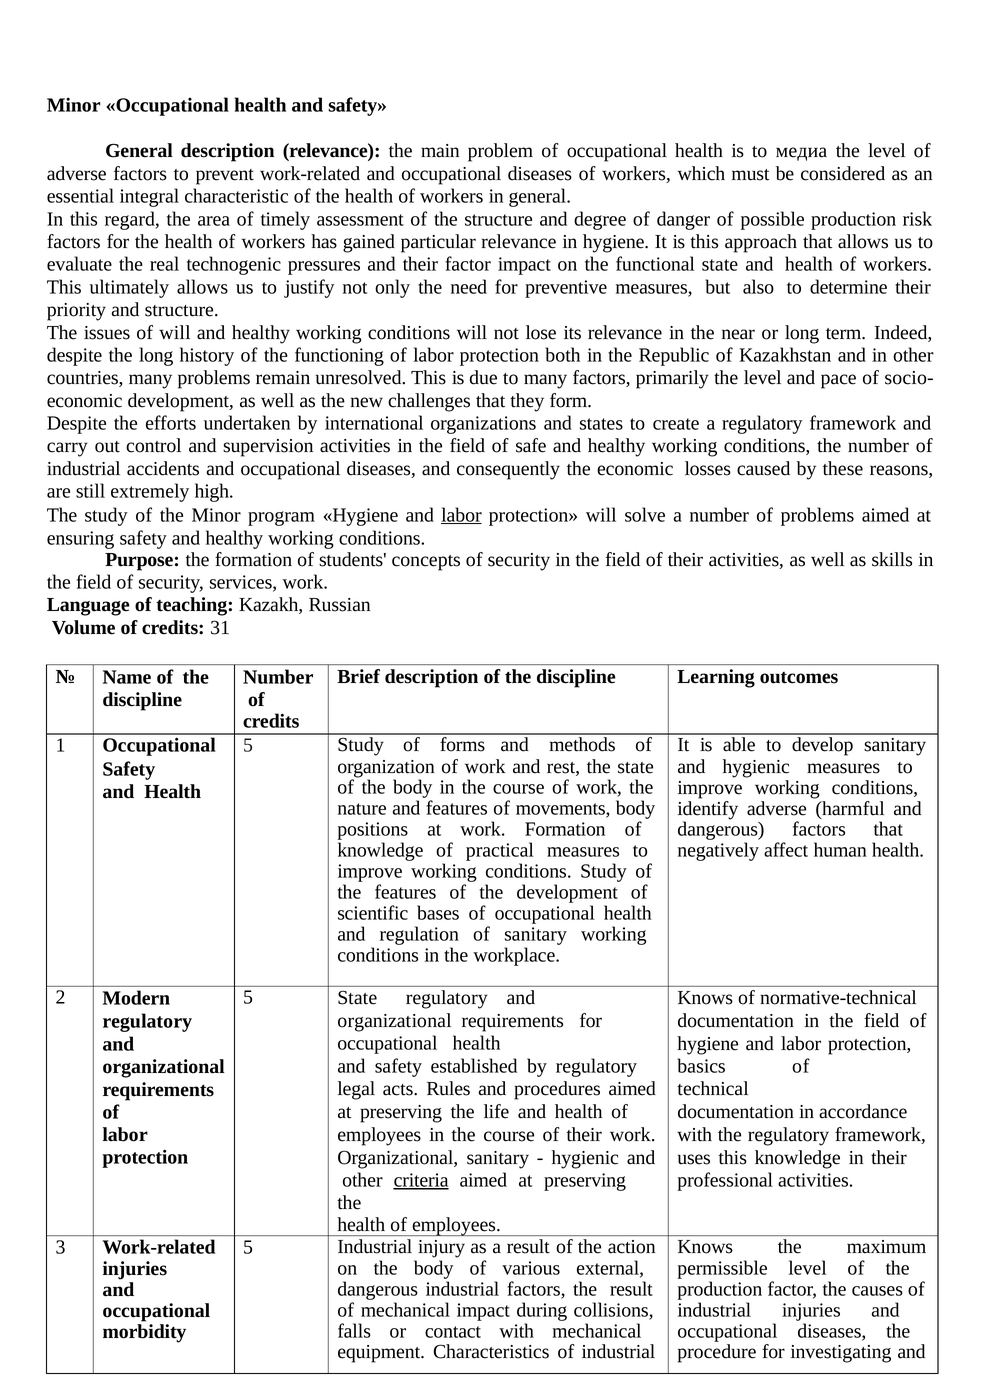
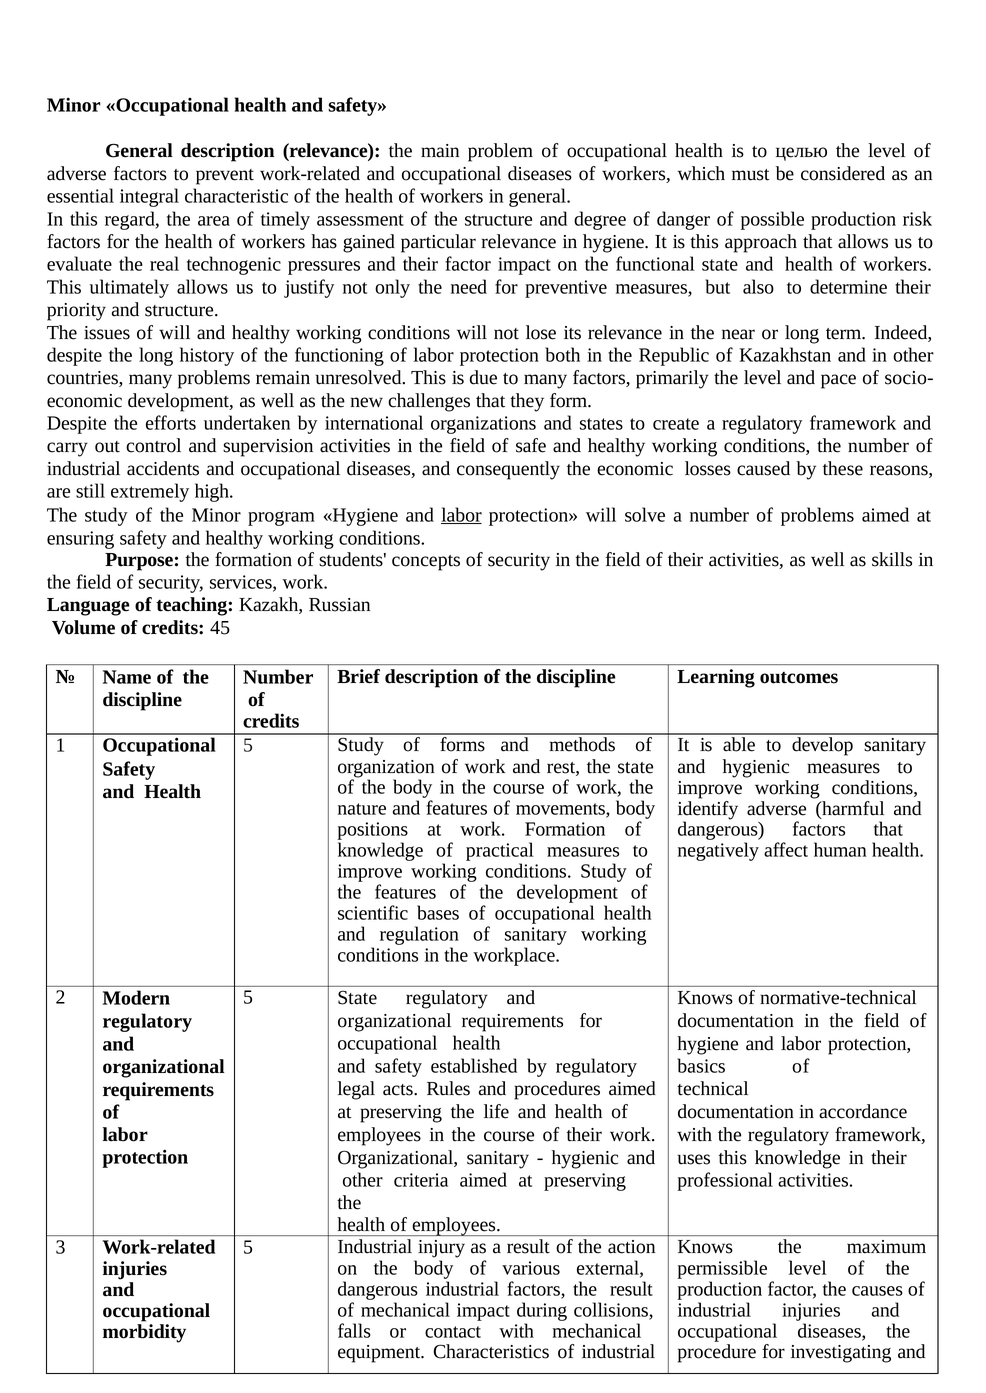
медиа: медиа -> целью (802, 151)
31: 31 -> 45 (220, 628)
criteria underline: present -> none (421, 1180)
